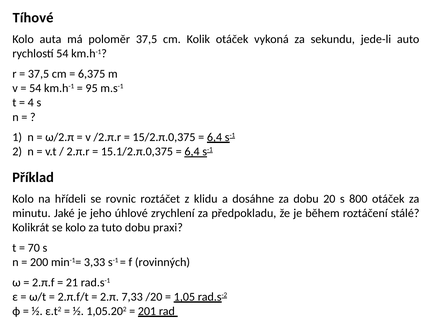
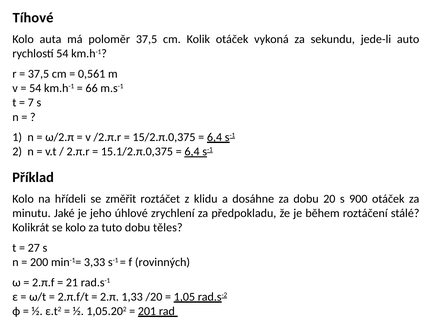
6,375: 6,375 -> 0,561 (92, 74)
95: 95 -> 66 (92, 88)
4: 4 -> 7 (31, 103)
rovnic: rovnic -> změřit (121, 199)
800: 800 -> 900 (358, 199)
praxi: praxi -> těles (168, 228)
70: 70 -> 27 (34, 248)
7,33: 7,33 -> 1,33 (132, 297)
